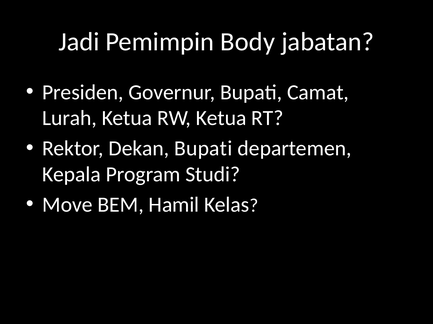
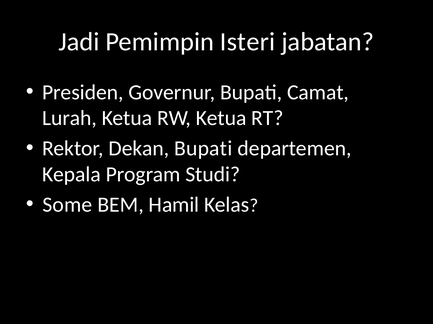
Body: Body -> Isteri (248, 42)
Move: Move -> Some (67, 205)
